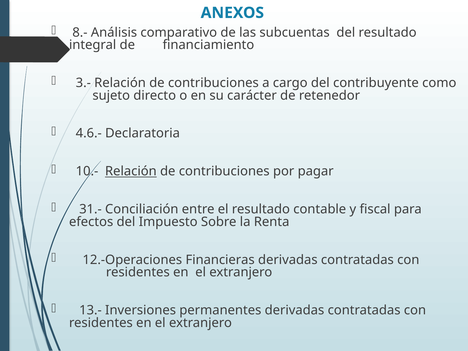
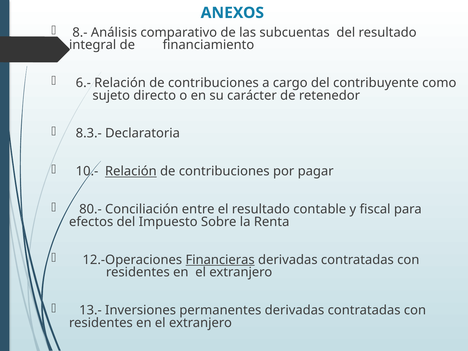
3.-: 3.- -> 6.- (83, 83)
4.6.-: 4.6.- -> 8.3.- (89, 133)
31.-: 31.- -> 80.- (90, 209)
Financieras underline: none -> present (220, 260)
